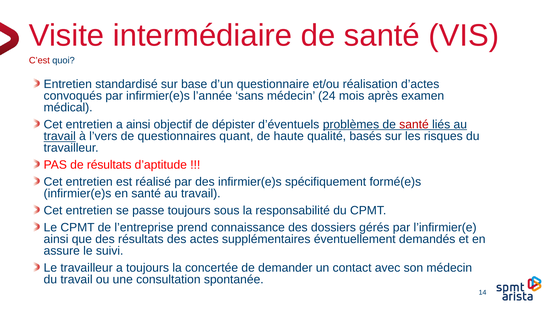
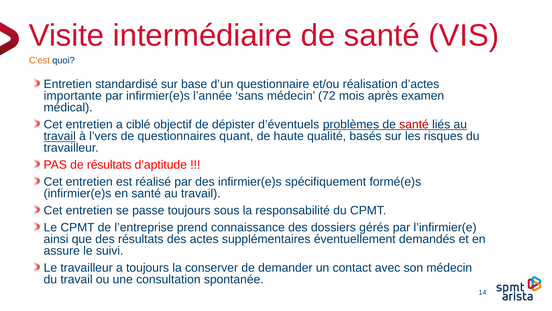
C’est colour: red -> orange (39, 60)
convoqués: convoqués -> importante (73, 96)
24: 24 -> 72 (327, 96)
a ainsi: ainsi -> ciblé (138, 124)
concertée: concertée -> conserver (212, 267)
